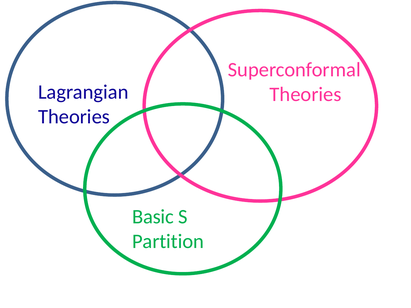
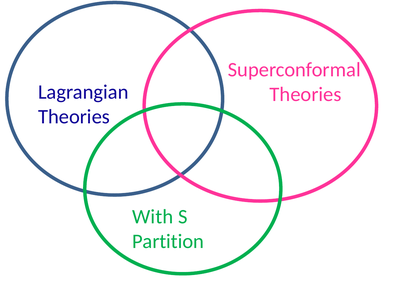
Basic: Basic -> With (153, 217)
